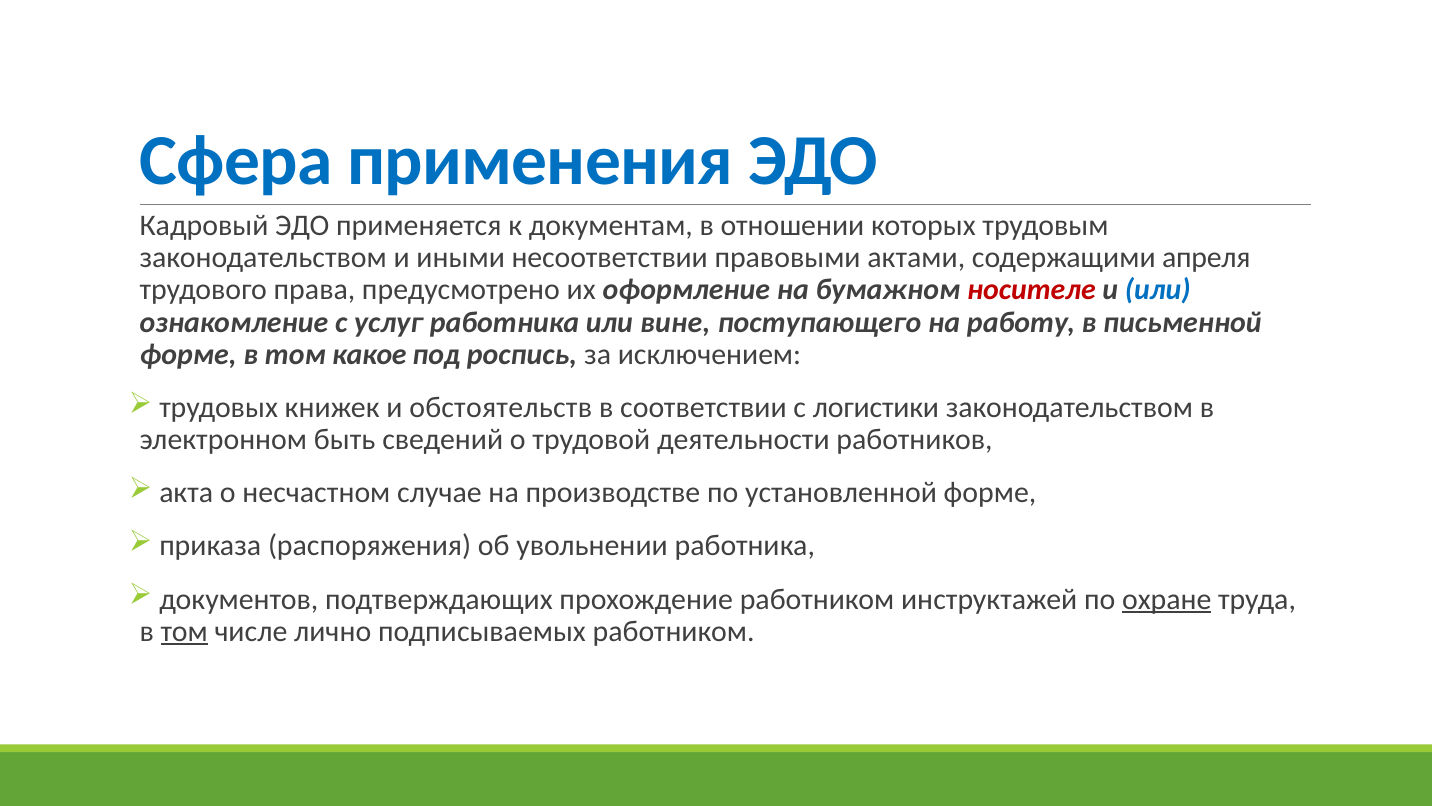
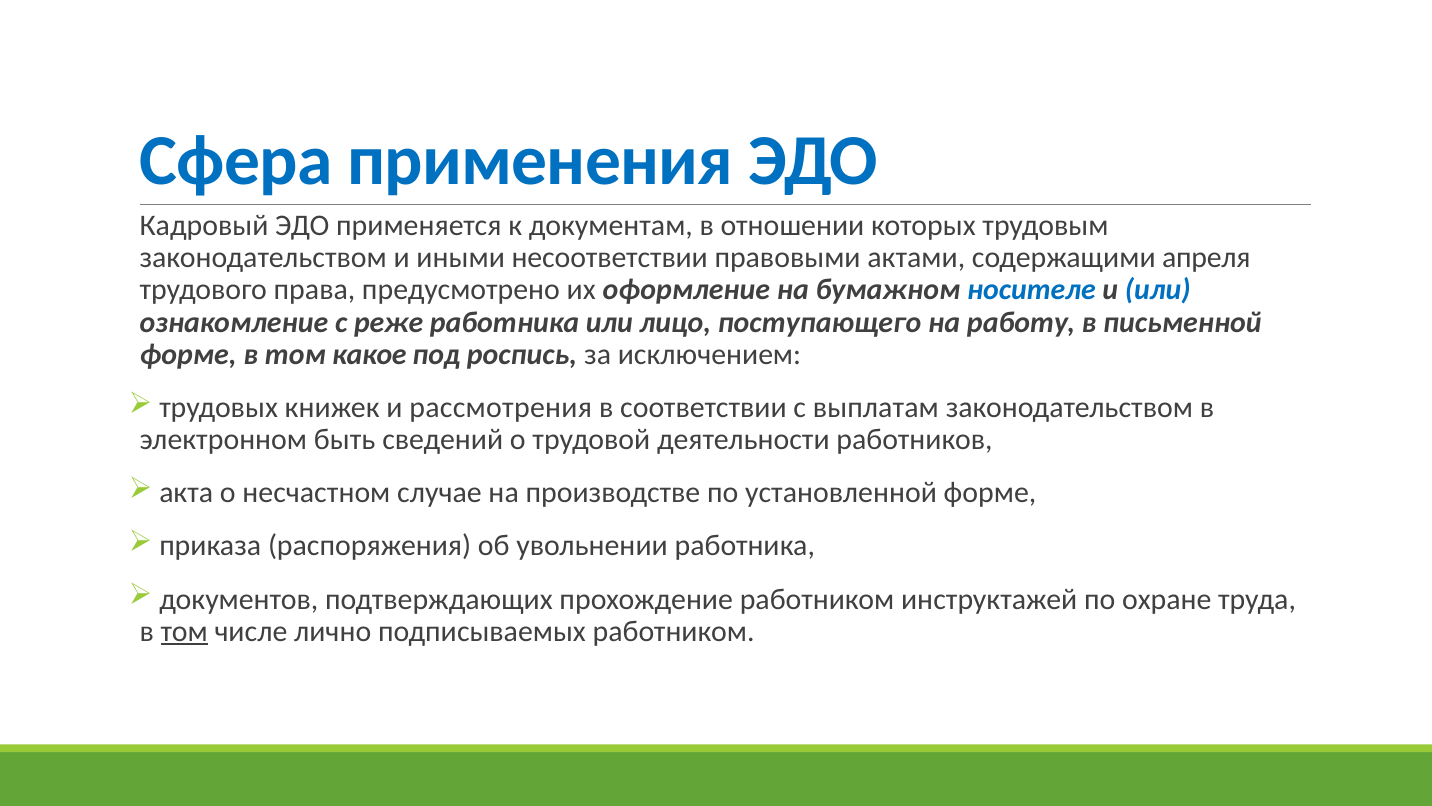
носителе colour: red -> blue (1031, 290)
услуг: услуг -> реже (389, 322)
вине: вине -> лицо (675, 322)
обстоятельств: обстоятельств -> рассмотрения (501, 407)
логистики: логистики -> выплатам (876, 407)
охране underline: present -> none (1167, 599)
